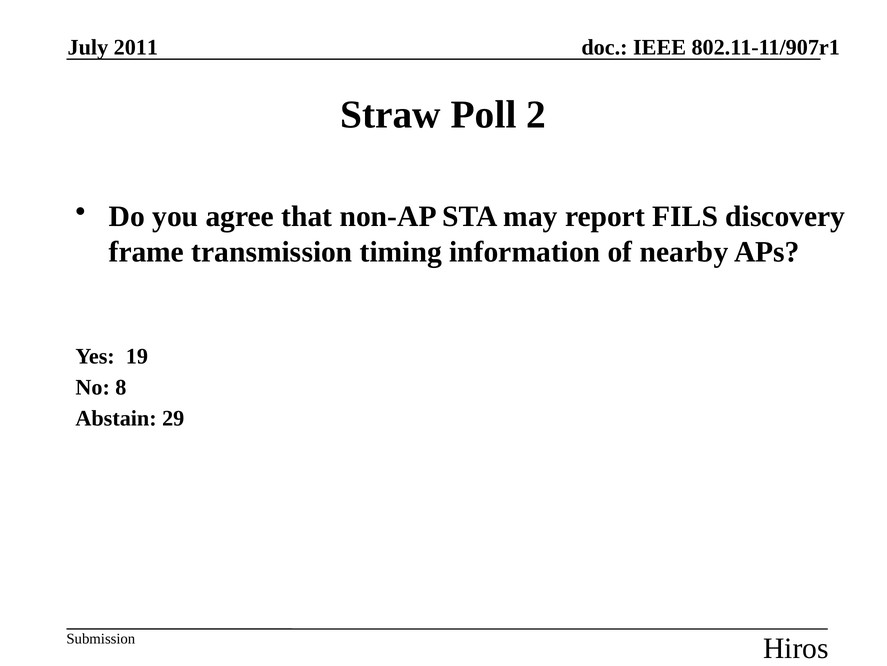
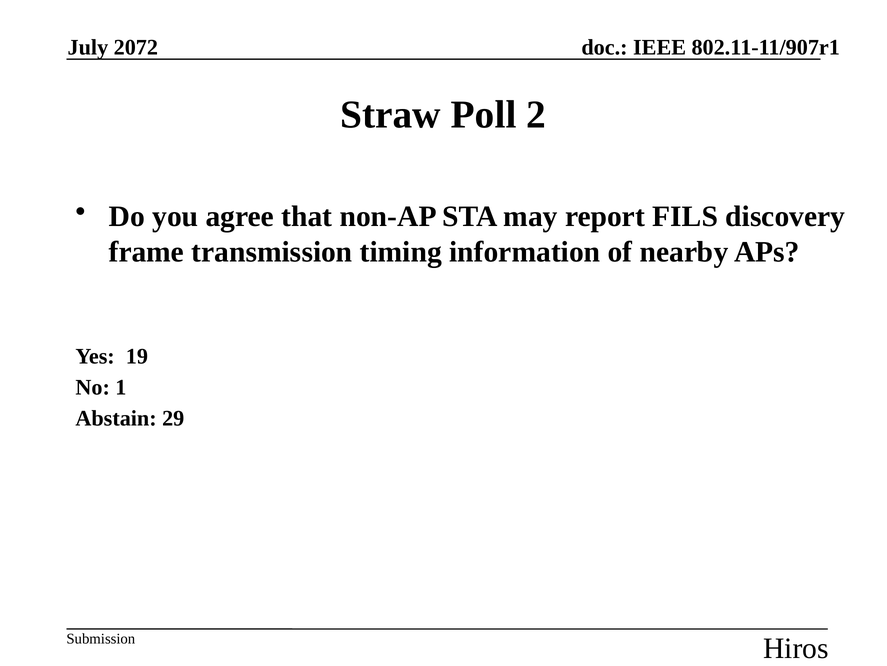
2011: 2011 -> 2072 (136, 47)
8: 8 -> 1 (121, 387)
